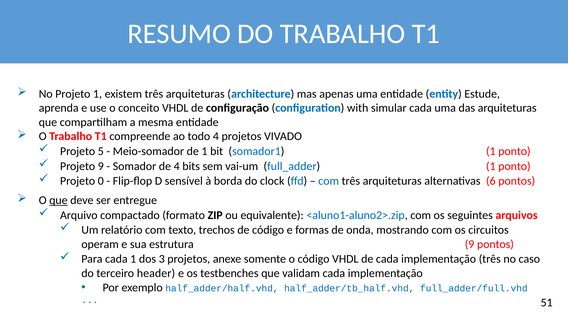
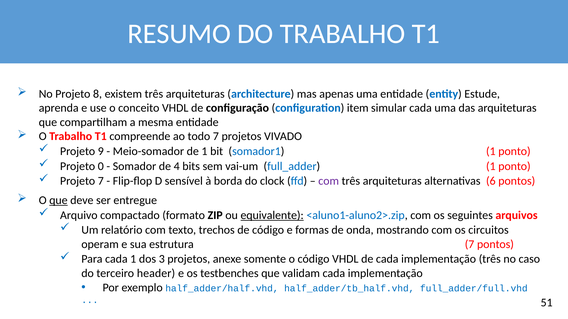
Projeto 1: 1 -> 8 (98, 94)
with: with -> item (358, 108)
todo 4: 4 -> 7 (216, 137)
5: 5 -> 9 (101, 152)
Projeto 9: 9 -> 0 (101, 166)
Projeto 0: 0 -> 7 (101, 181)
com colour: blue -> purple (329, 181)
equivalente underline: none -> present (272, 215)
estrutura 9: 9 -> 7 (470, 245)
